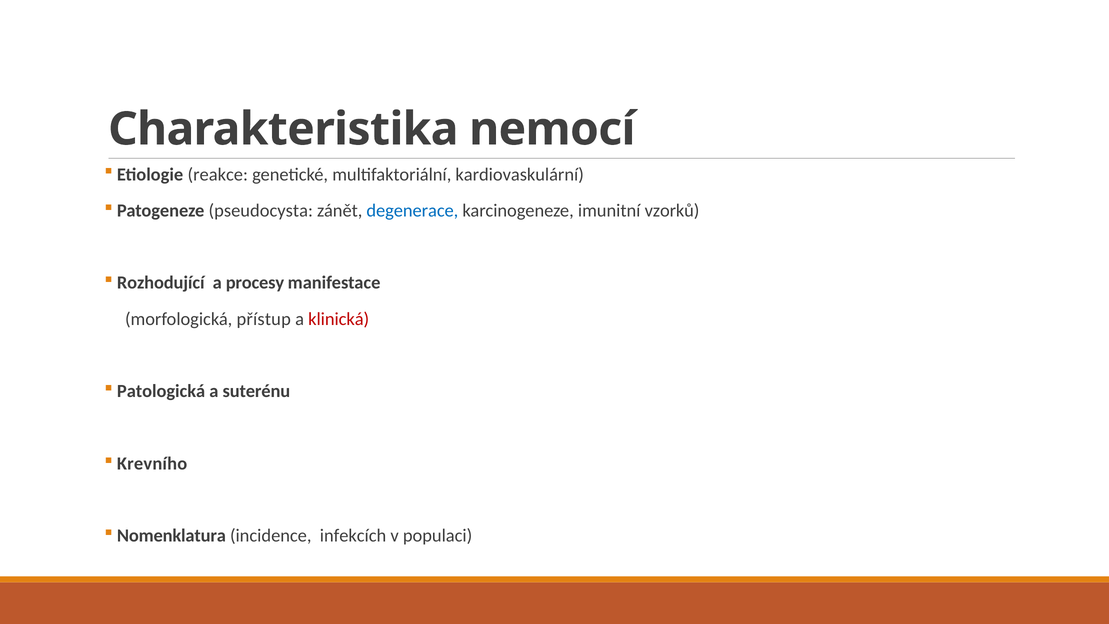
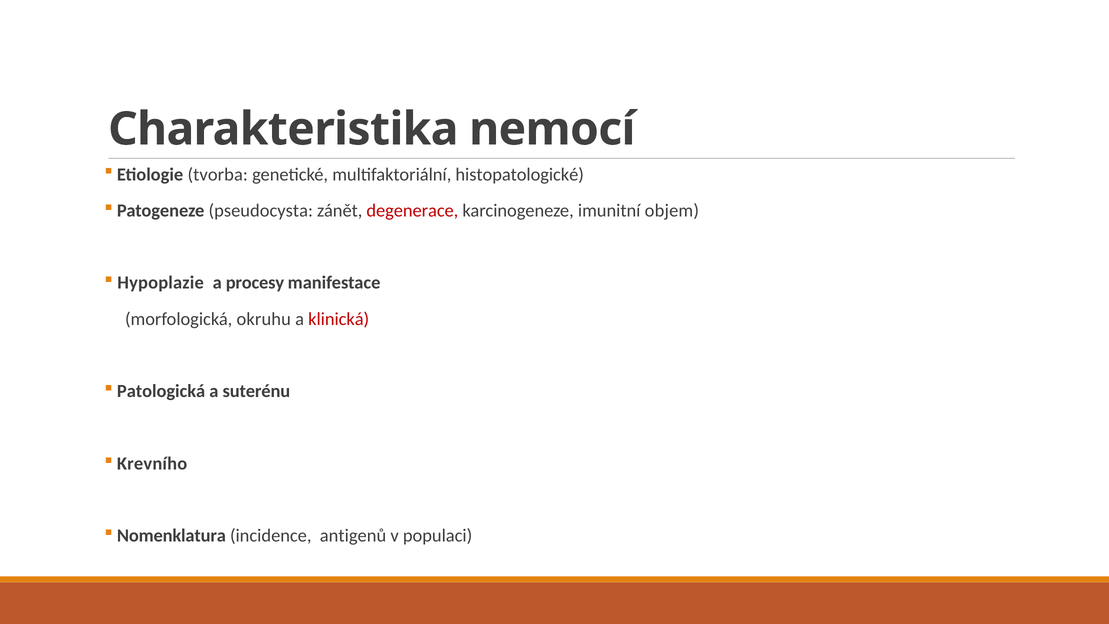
reakce: reakce -> tvorba (218, 174)
kardiovaskulární: kardiovaskulární -> histopatologické (520, 174)
degenerace colour: blue -> red (412, 211)
vzorků: vzorků -> objem (672, 211)
Rozhodující: Rozhodující -> Hypoplazie (161, 283)
přístup: přístup -> okruhu (264, 319)
infekcích: infekcích -> antigenů (353, 536)
